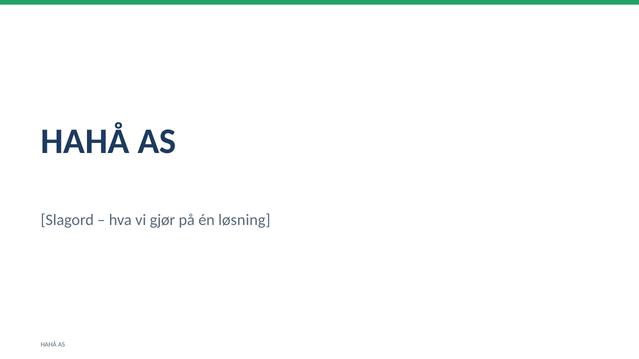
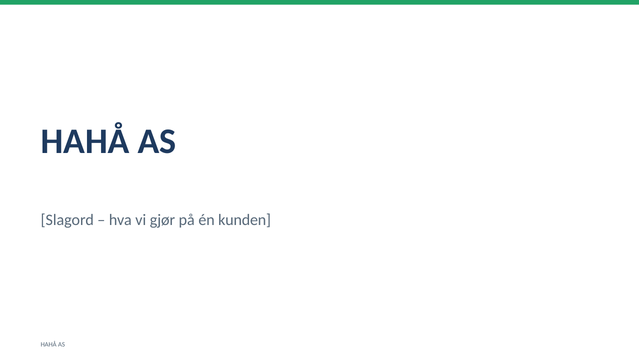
løsning: løsning -> kunden (245, 220)
